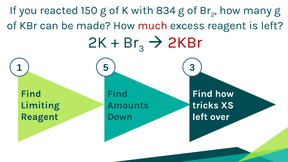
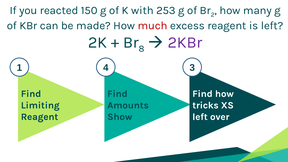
834: 834 -> 253 (166, 10)
3: 3 -> 8 (141, 49)
2KBr colour: red -> purple (185, 42)
5: 5 -> 4 (106, 68)
Down: Down -> Show (120, 117)
